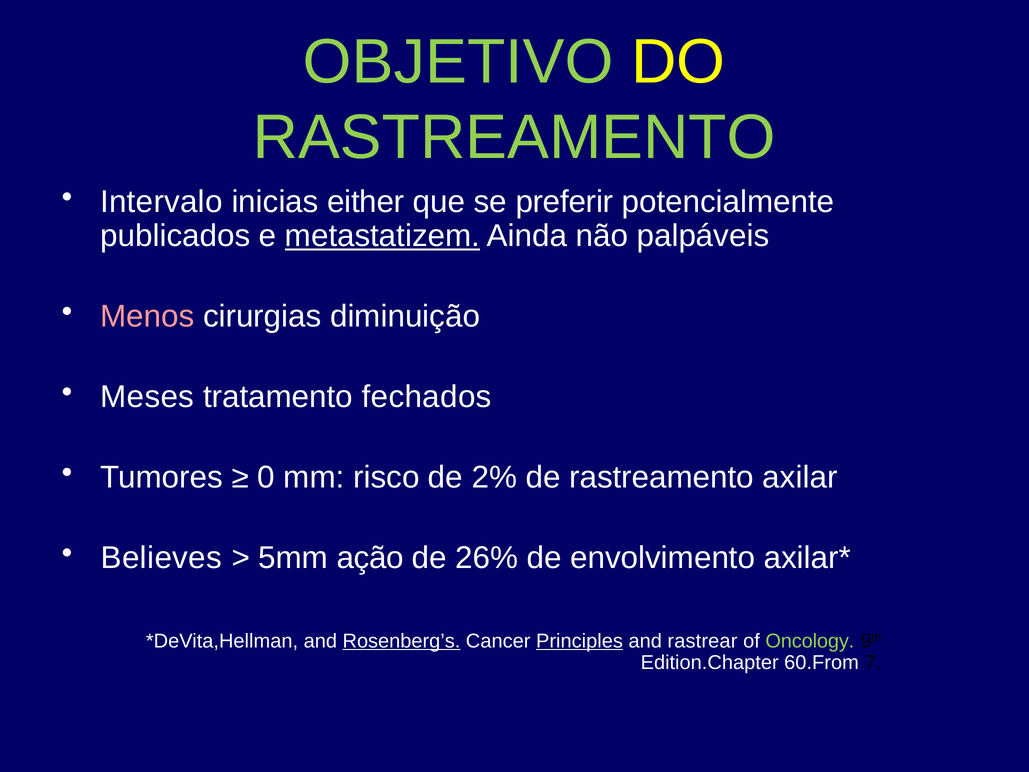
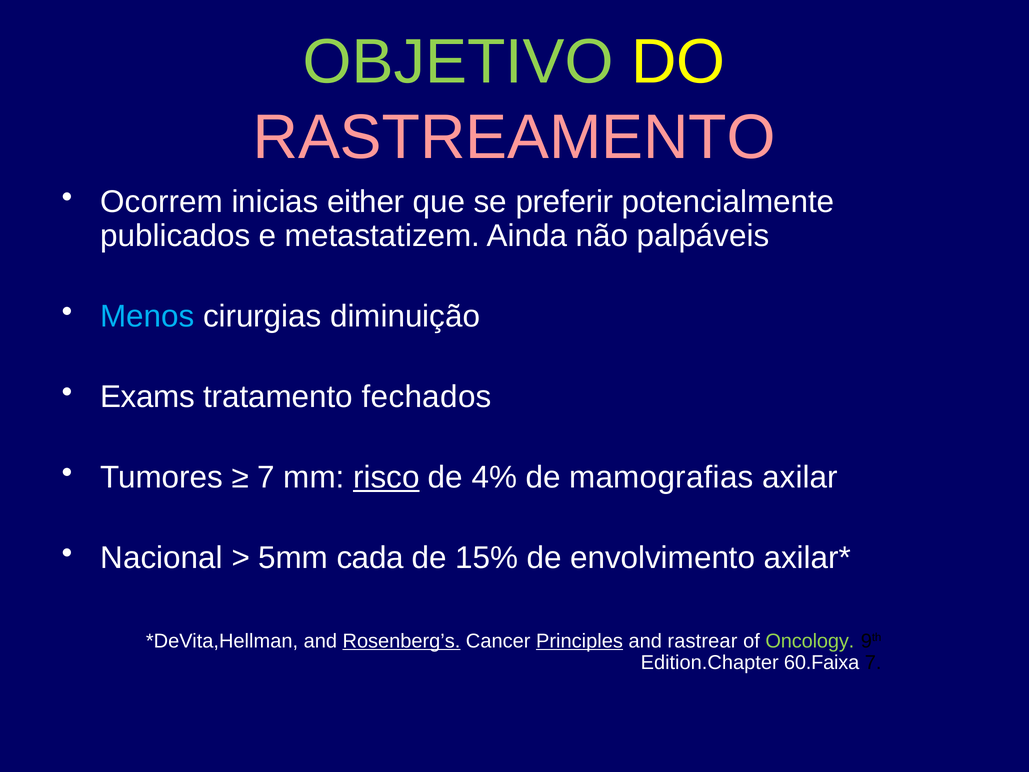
RASTREAMENTO colour: light green -> pink (514, 137)
Intervalo: Intervalo -> Ocorrem (162, 202)
metastatizem underline: present -> none (382, 236)
Menos colour: pink -> light blue (147, 316)
Meses: Meses -> Exams (148, 397)
0: 0 -> 7 (266, 477)
risco underline: none -> present (386, 477)
2%: 2% -> 4% (494, 477)
de rastreamento: rastreamento -> mamografias (661, 477)
Believes: Believes -> Nacional (162, 558)
ação: ação -> cada (370, 558)
26%: 26% -> 15% (487, 558)
60.From: 60.From -> 60.Faixa (822, 662)
